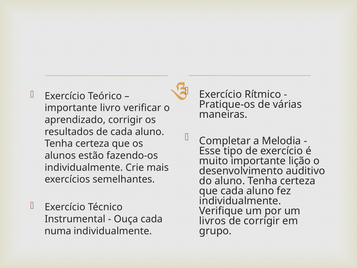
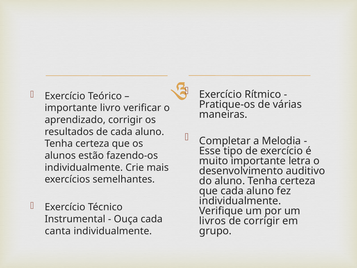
lição: lição -> letra (300, 161)
numa: numa -> canta (58, 231)
